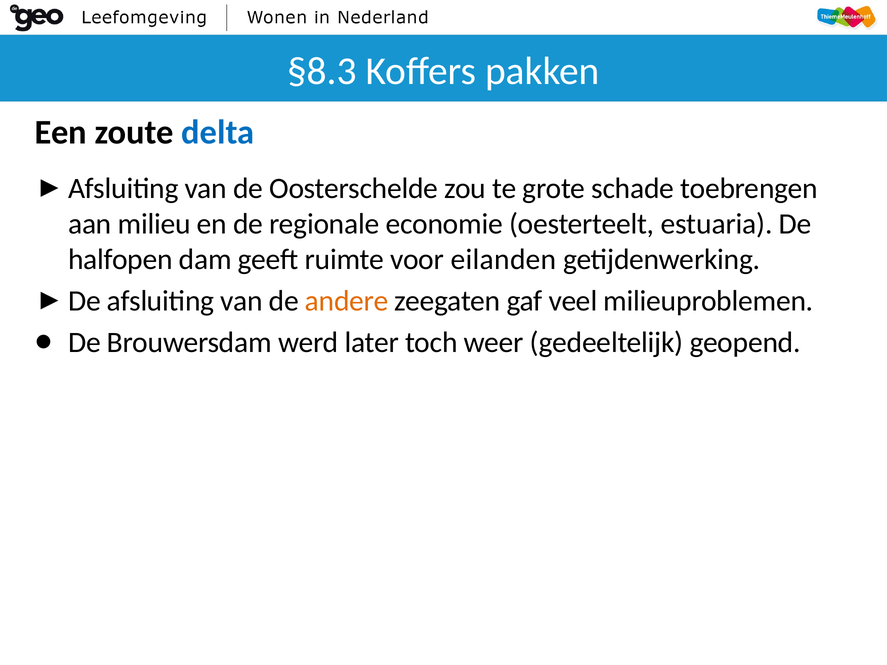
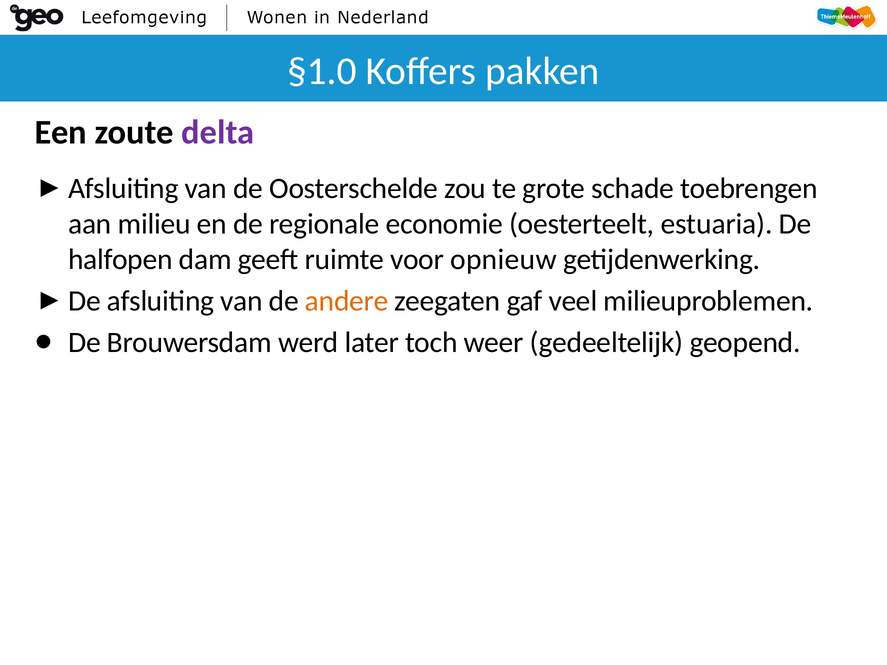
§8.3: §8.3 -> §1.0 (322, 71)
delta colour: blue -> purple (218, 132)
eilanden: eilanden -> opnieuw (504, 260)
